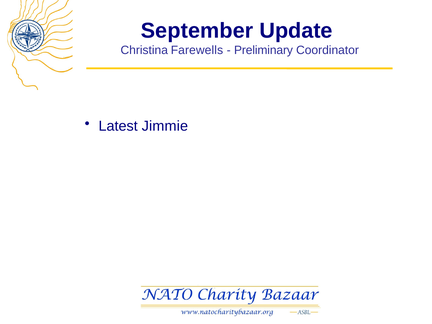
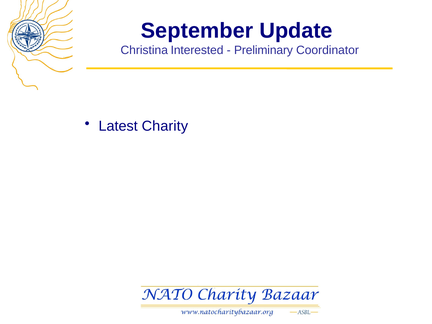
Farewells: Farewells -> Interested (197, 50)
Jimmie: Jimmie -> Charity (165, 126)
